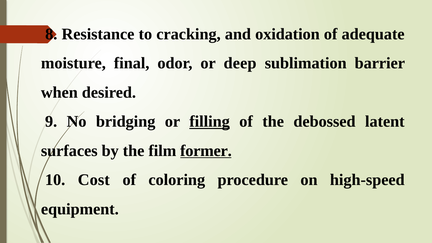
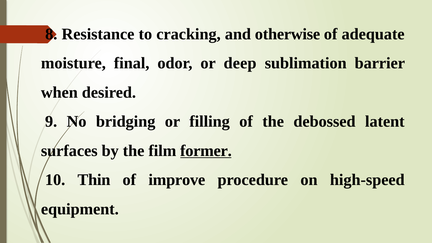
oxidation: oxidation -> otherwise (288, 34)
filling underline: present -> none (210, 122)
Cost: Cost -> Thin (94, 180)
coloring: coloring -> improve (177, 180)
